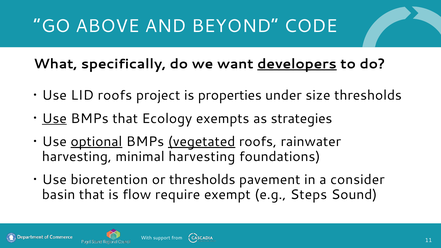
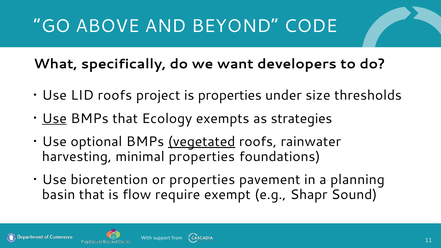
developers underline: present -> none (297, 64)
optional underline: present -> none (96, 142)
minimal harvesting: harvesting -> properties (202, 157)
or thresholds: thresholds -> properties (202, 180)
consider: consider -> planning (357, 180)
Steps: Steps -> Shapr (309, 195)
